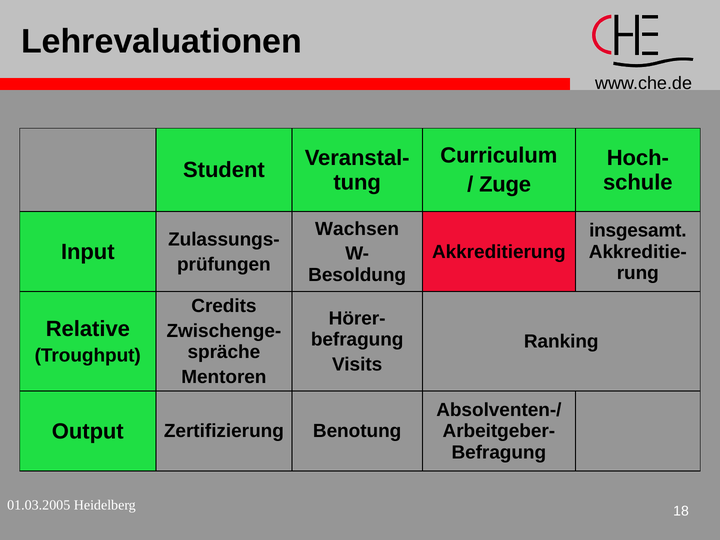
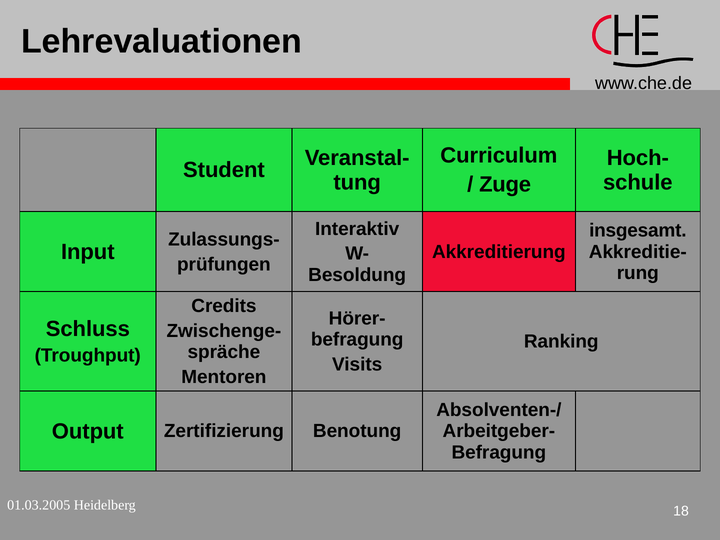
Wachsen: Wachsen -> Interaktiv (357, 229)
Relative: Relative -> Schluss (88, 329)
